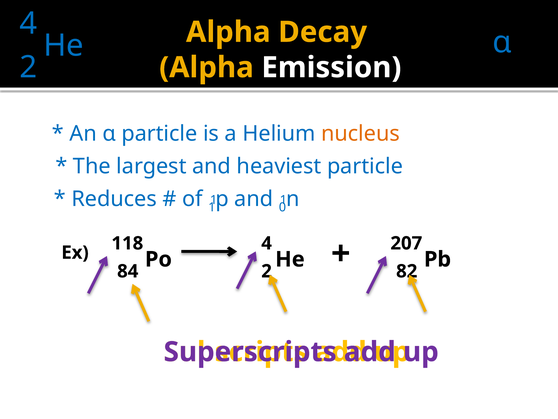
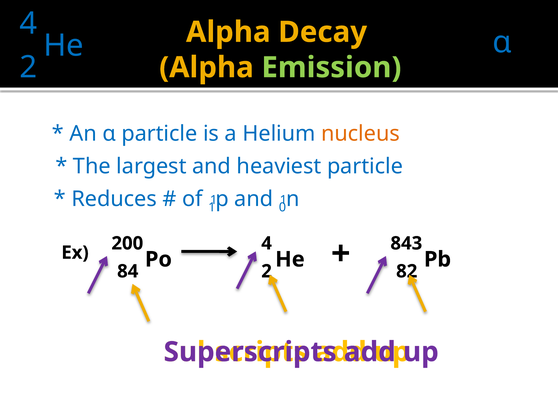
Emission colour: white -> light green (331, 67)
118: 118 -> 200 (127, 243)
207: 207 -> 843 (406, 243)
